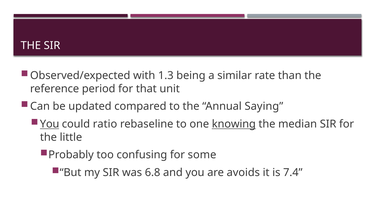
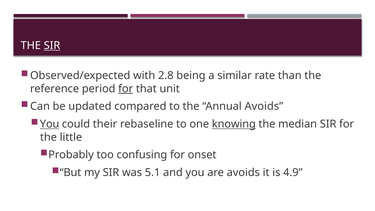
SIR underline: none -> present (52, 46)
1.3: 1.3 -> 2.8 (166, 75)
for underline: none -> present (126, 89)
Annual Saying: Saying -> Avoids (264, 106)
ratio: ratio -> their (105, 124)
some: some -> onset (202, 155)
6.8: 6.8 -> 5.1 (153, 172)
7.4: 7.4 -> 4.9 (293, 172)
